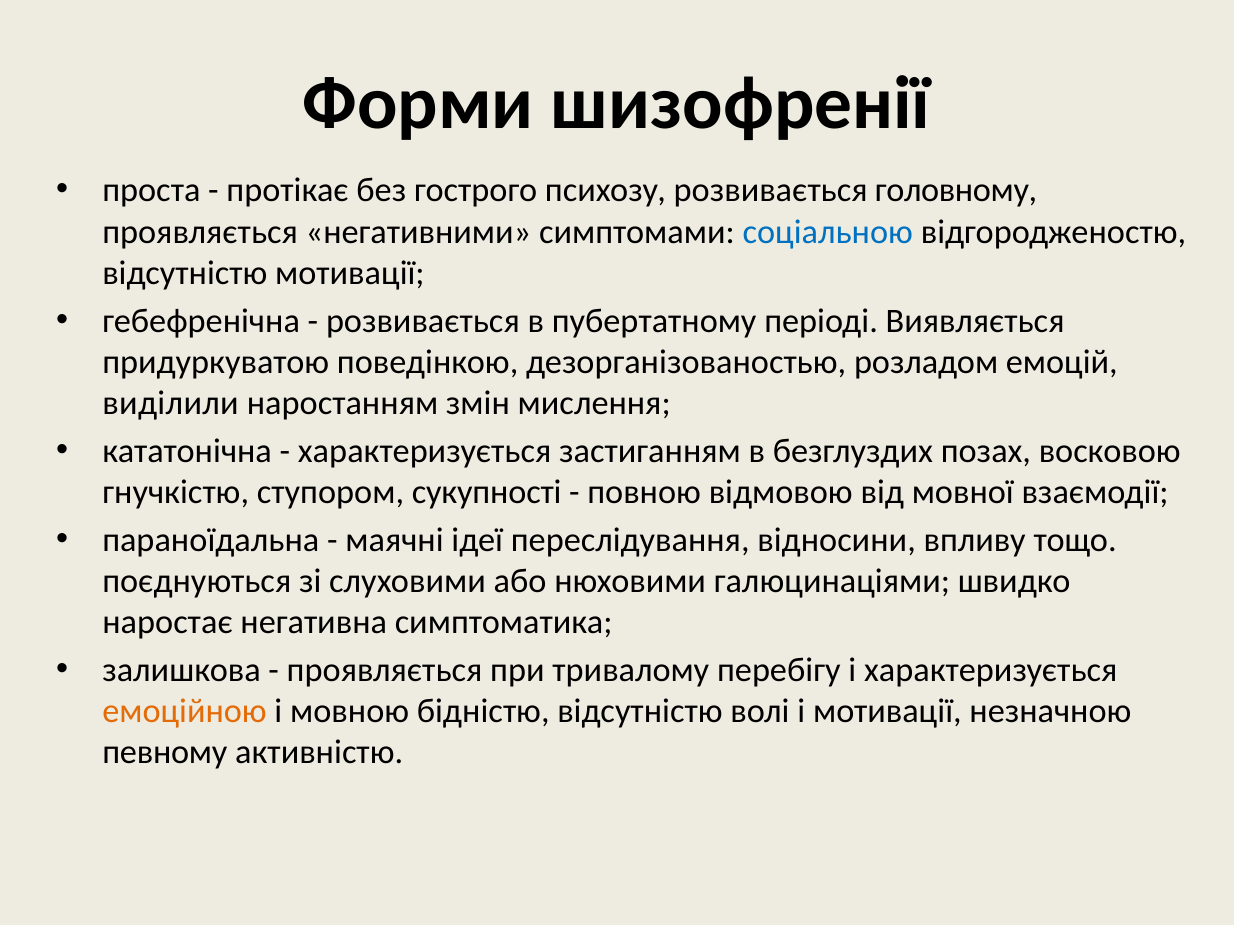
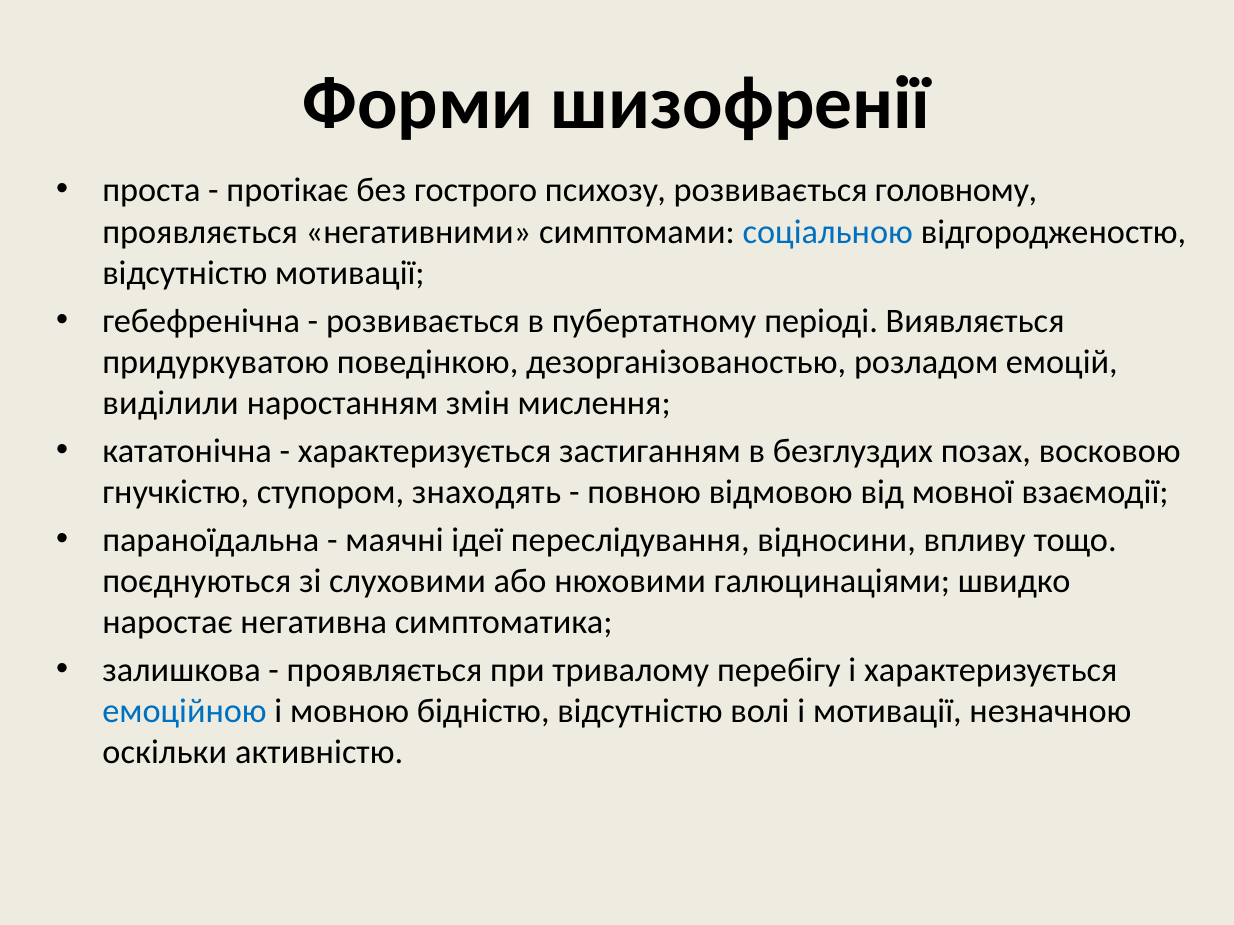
сукупності: сукупності -> знаходять (486, 492)
емоційною colour: orange -> blue (185, 712)
певному: певному -> оскільки (165, 753)
